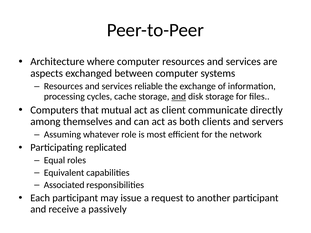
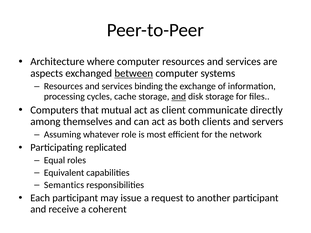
between underline: none -> present (134, 73)
reliable: reliable -> binding (149, 86)
Associated: Associated -> Semantics (64, 185)
passively: passively -> coherent (108, 209)
